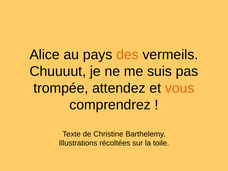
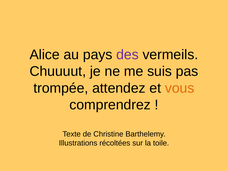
des colour: orange -> purple (127, 55)
